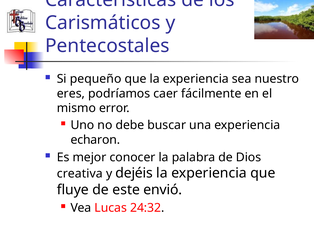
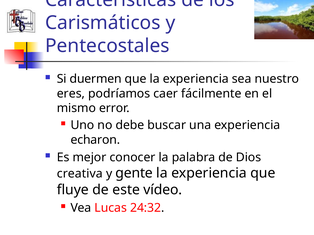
pequeño: pequeño -> duermen (96, 79)
dejéis: dejéis -> gente (134, 173)
envió: envió -> vídeo (163, 190)
